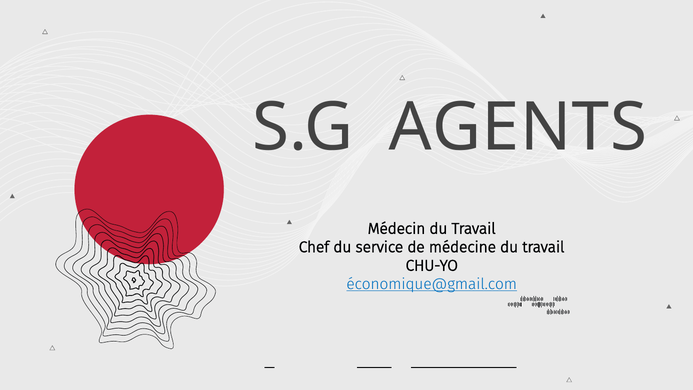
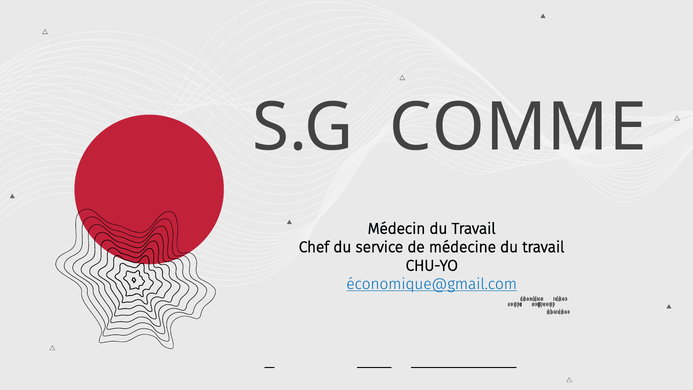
AGENTS: AGENTS -> COMME (518, 127)
